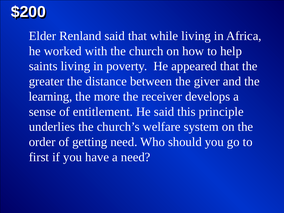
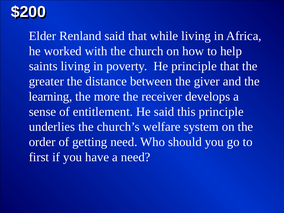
He appeared: appeared -> principle (194, 66)
